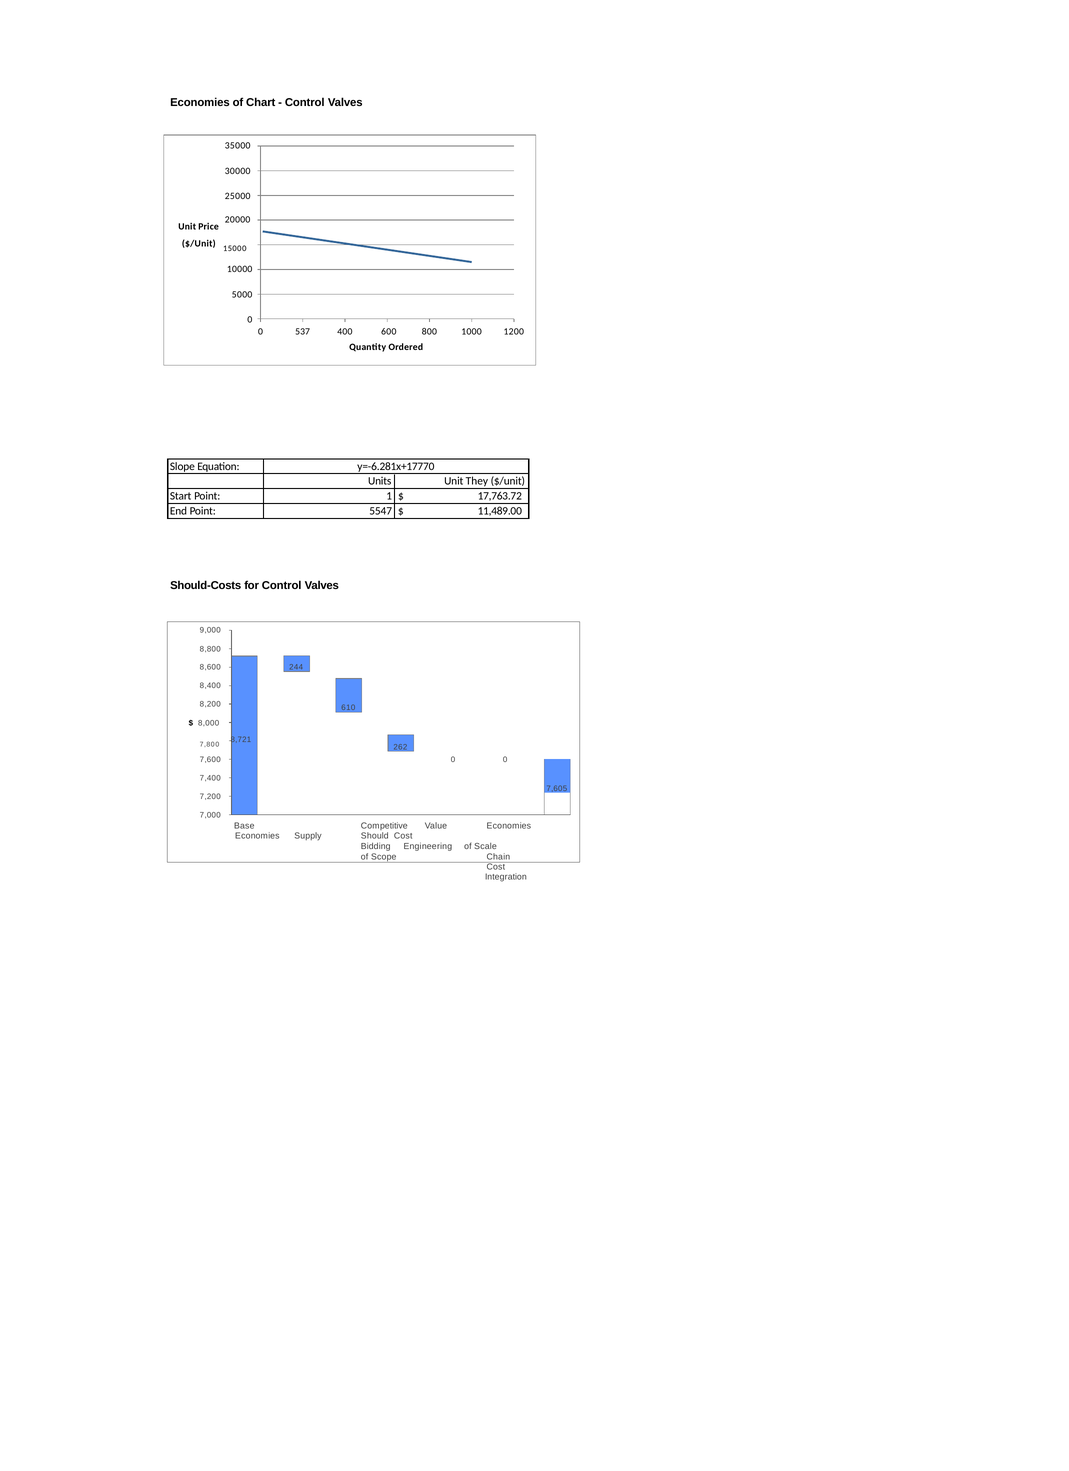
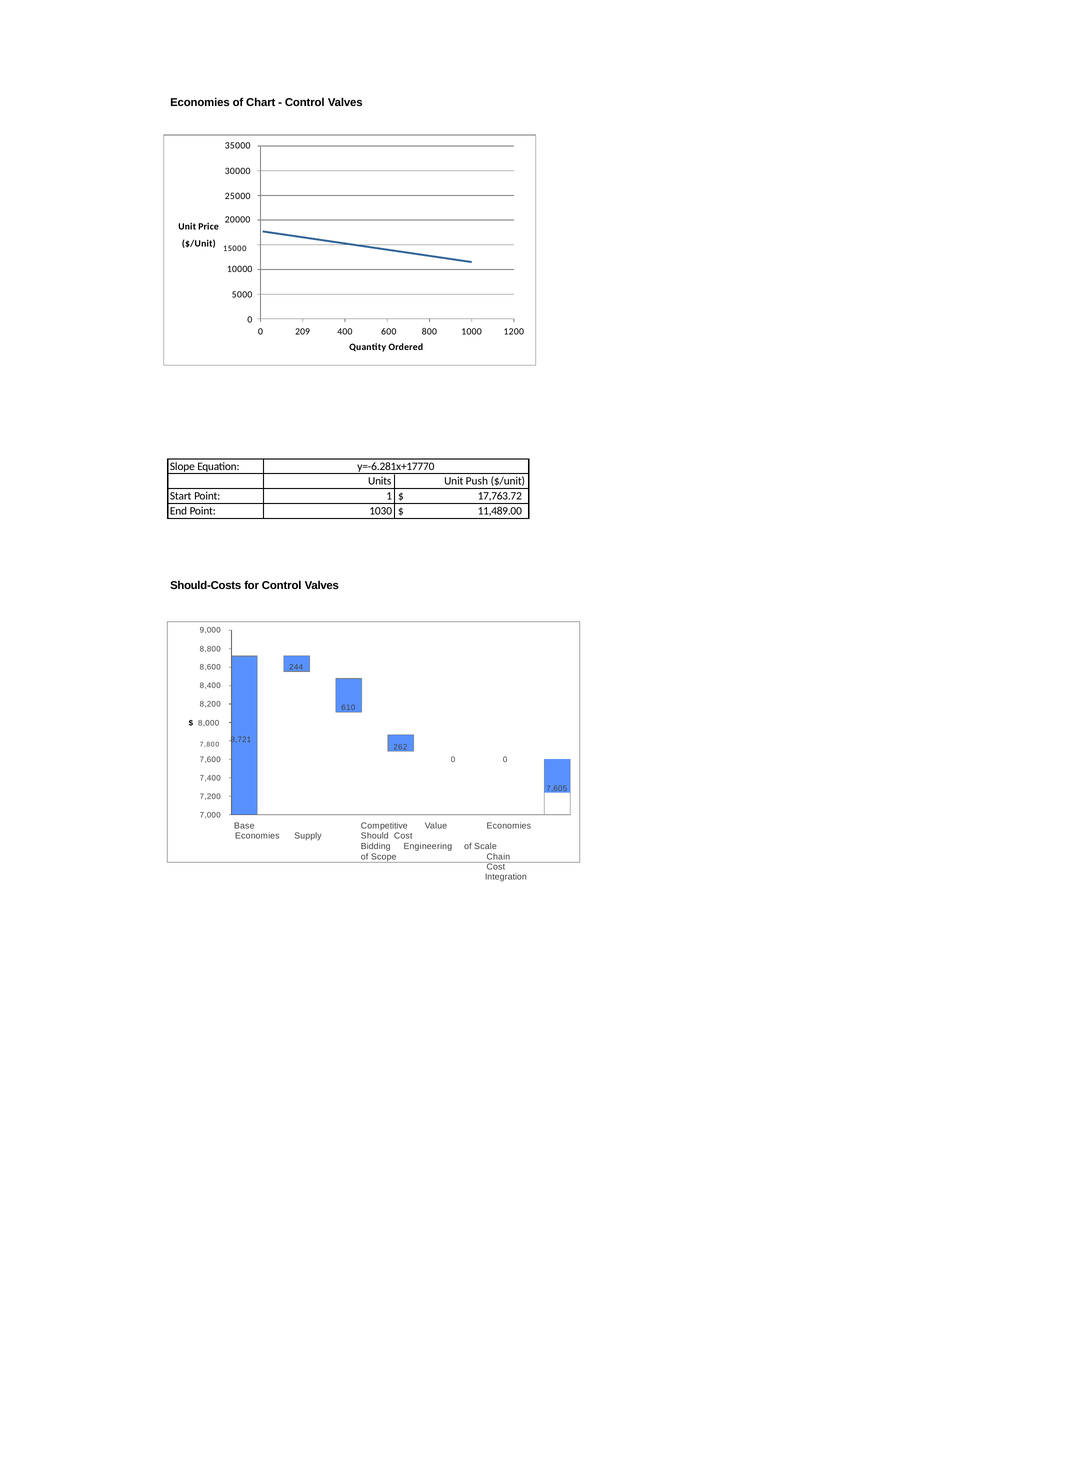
537: 537 -> 209 (303, 332)
They: They -> Push (477, 481)
5547: 5547 -> 1030 (381, 511)
